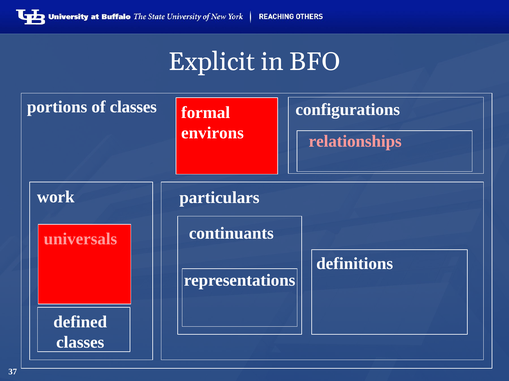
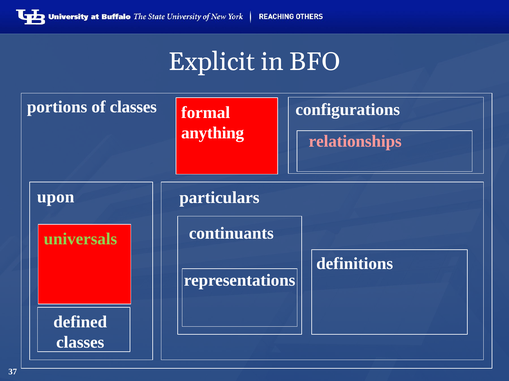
environs: environs -> anything (213, 133)
work: work -> upon (56, 197)
universals colour: pink -> light green (80, 240)
